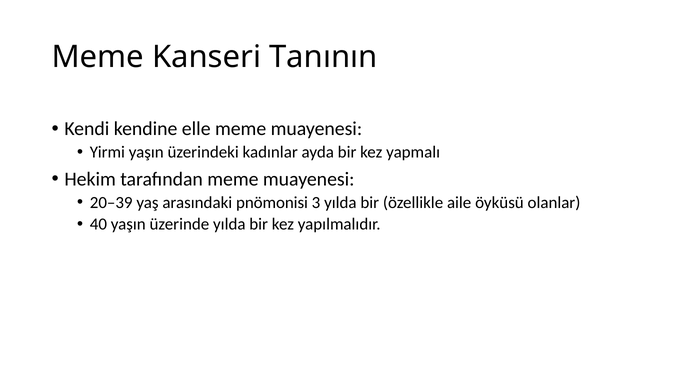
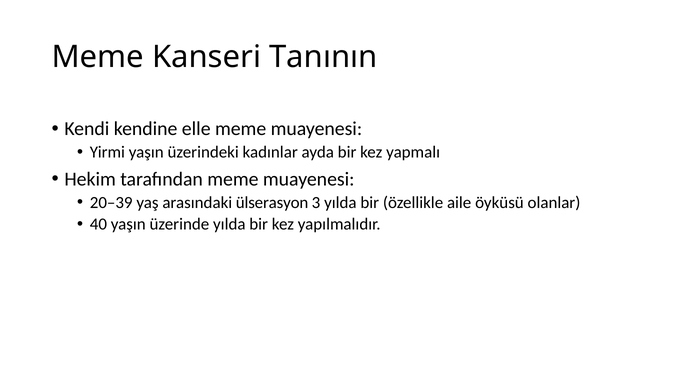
pnömonisi: pnömonisi -> ülserasyon (272, 203)
